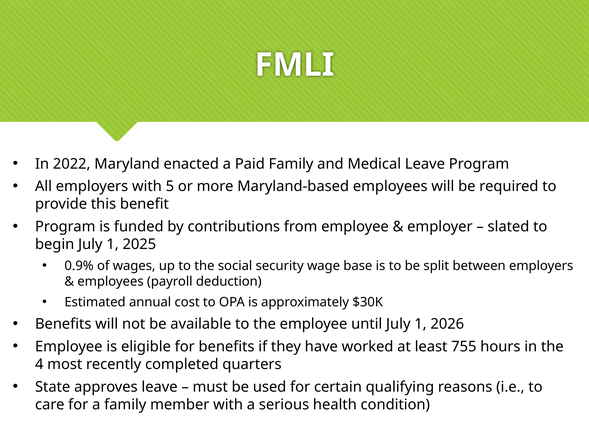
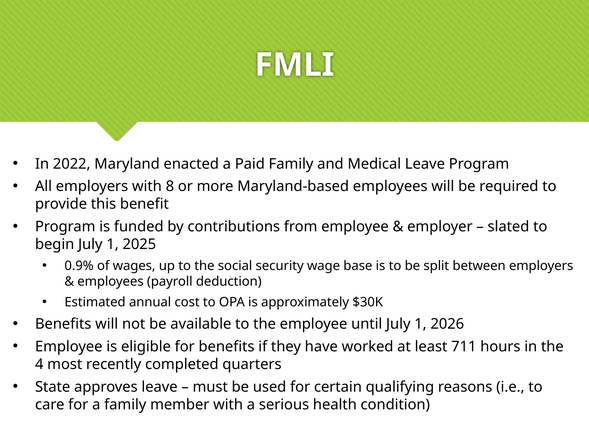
5: 5 -> 8 (170, 186)
755: 755 -> 711 (464, 346)
